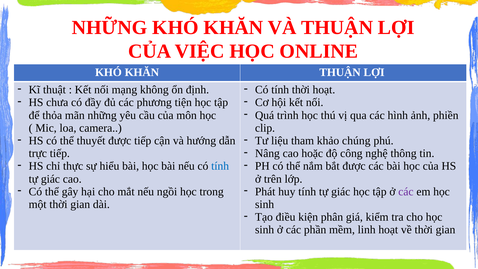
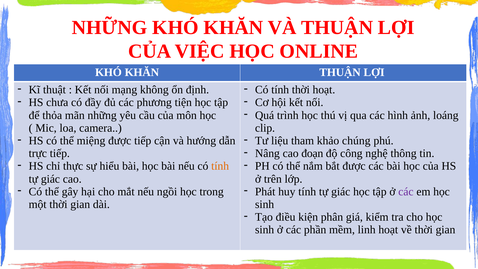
phiền: phiền -> loáng (446, 115)
thuyết: thuyết -> miệng (91, 141)
hoặc: hoặc -> đoạn (312, 153)
tính colour: blue -> orange (220, 166)
